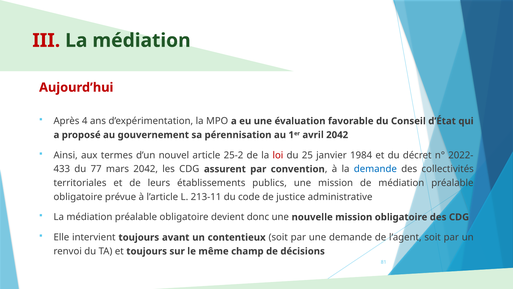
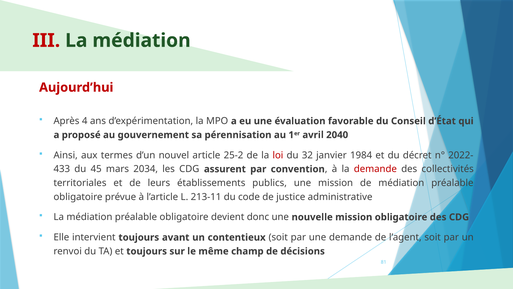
avril 2042: 2042 -> 2040 (337, 135)
25: 25 -> 32 (307, 155)
77: 77 -> 45 (96, 169)
mars 2042: 2042 -> 2034 (146, 169)
demande colour: blue -> red (375, 169)
